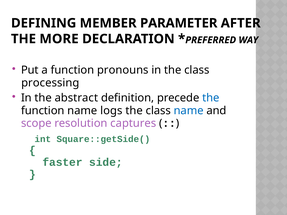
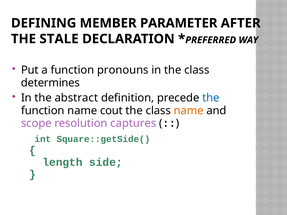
MORE: MORE -> STALE (59, 39)
processing: processing -> determines (50, 83)
logs: logs -> cout (111, 111)
name colour: blue -> orange (189, 111)
faster: faster -> length (62, 162)
